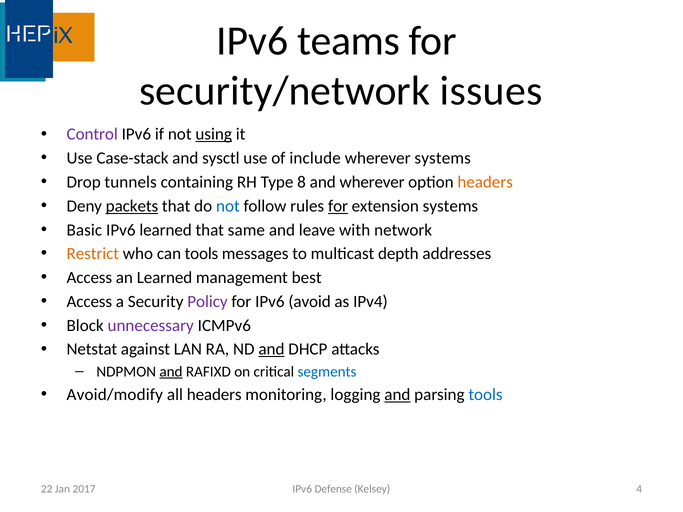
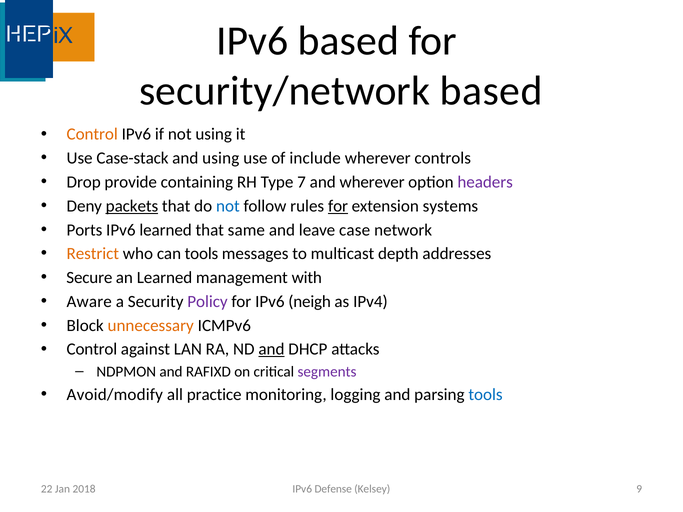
IPv6 teams: teams -> based (348, 41)
security/network issues: issues -> based (491, 91)
Control colour: purple -> orange (92, 134)
using underline: present -> none (214, 134)
and sysctl: sysctl -> using (221, 158)
wherever systems: systems -> controls (443, 158)
tunnels: tunnels -> provide (131, 182)
8: 8 -> 7 (302, 182)
headers colour: orange -> purple (485, 182)
Basic: Basic -> Ports (84, 230)
with: with -> case (355, 230)
Access: Access -> Secure (89, 278)
best: best -> with (307, 278)
Access: Access -> Aware (89, 302)
avoid: avoid -> neigh (310, 302)
unnecessary colour: purple -> orange (151, 326)
Netstat: Netstat -> Control (92, 350)
and underline: present -> none (171, 372)
segments colour: blue -> purple (327, 372)
all headers: headers -> practice (214, 395)
and underline: present -> none (397, 395)
2017: 2017 -> 2018 (84, 489)
4: 4 -> 9 (639, 489)
